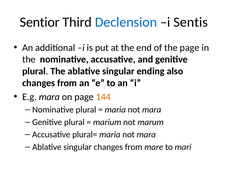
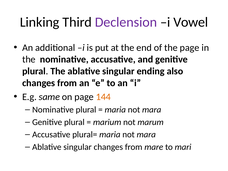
Sentior: Sentior -> Linking (40, 22)
Declension colour: blue -> purple (126, 22)
Sentis: Sentis -> Vowel (191, 22)
E.g mara: mara -> same (49, 97)
